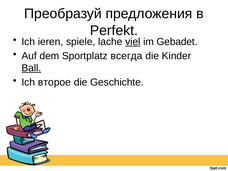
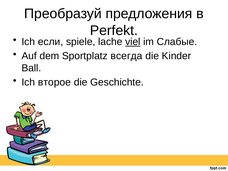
ieren: ieren -> если (51, 42)
Gebadet: Gebadet -> Слабые (177, 42)
Ball underline: present -> none (31, 68)
